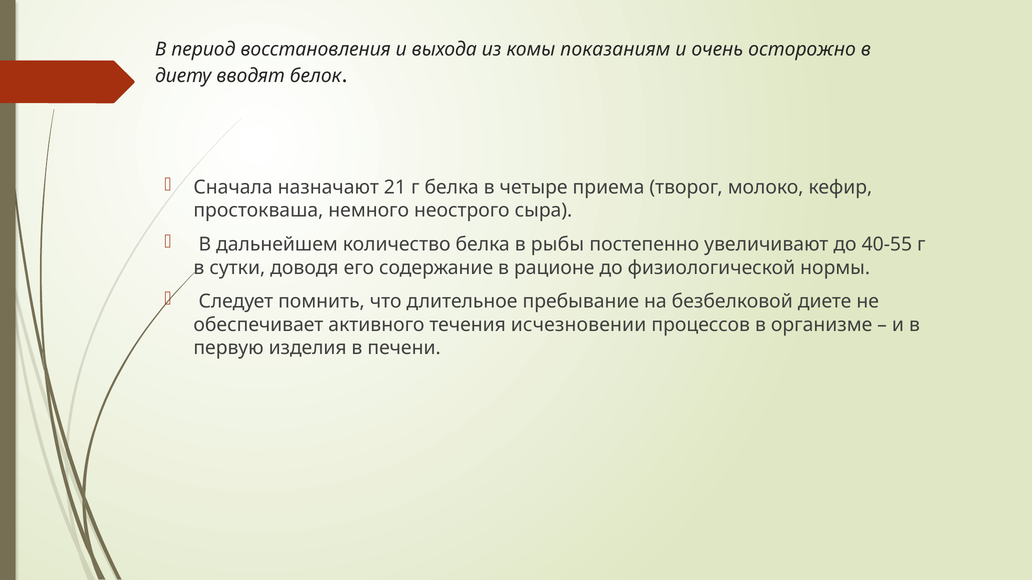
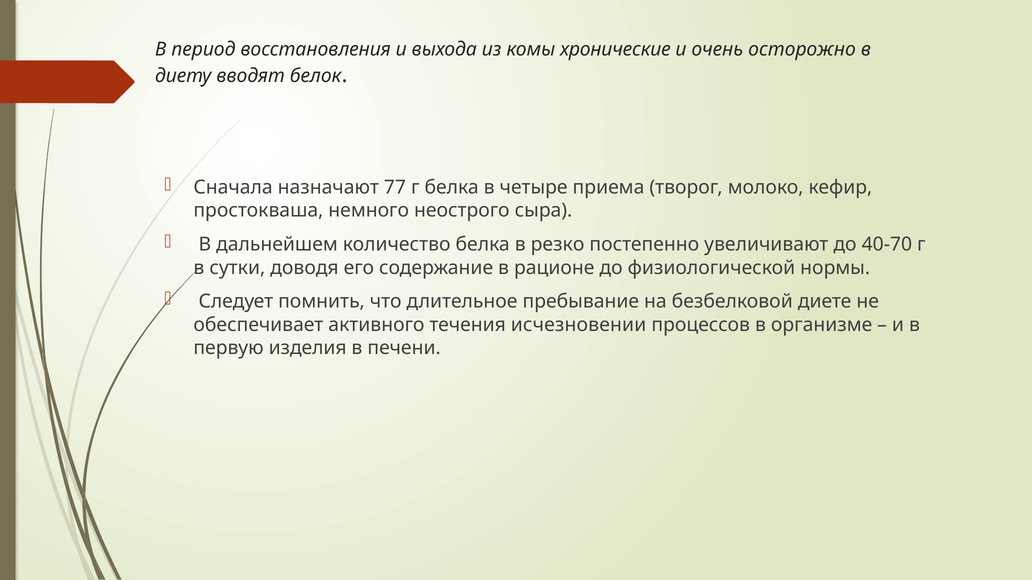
показаниям: показаниям -> хронические (615, 49)
21: 21 -> 77 (395, 187)
рыбы: рыбы -> резко (558, 245)
40-55: 40-55 -> 40-70 (887, 245)
